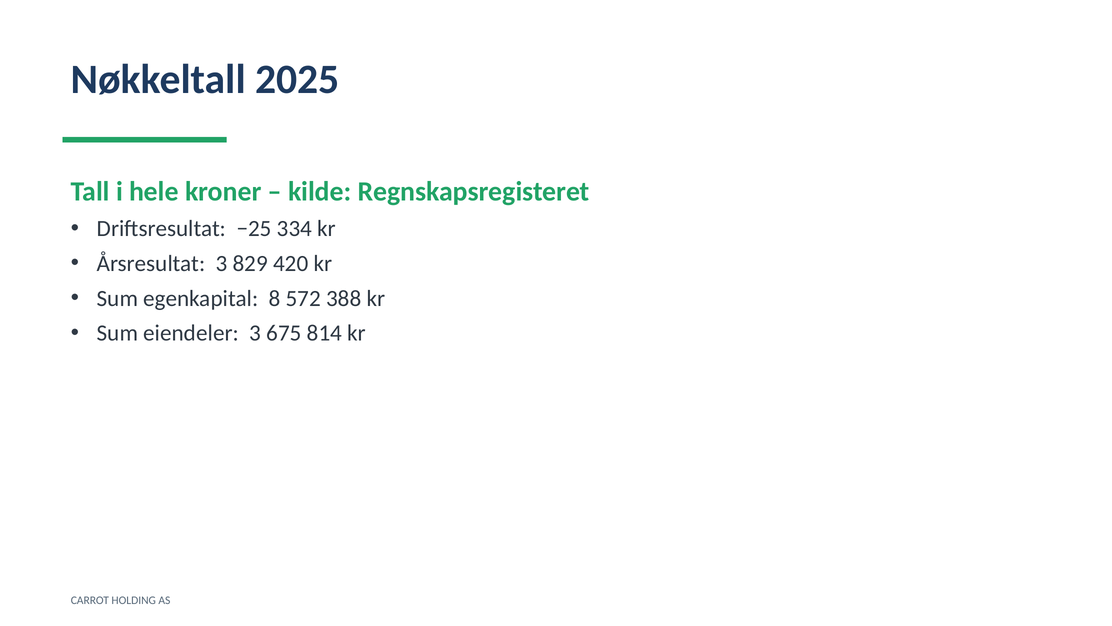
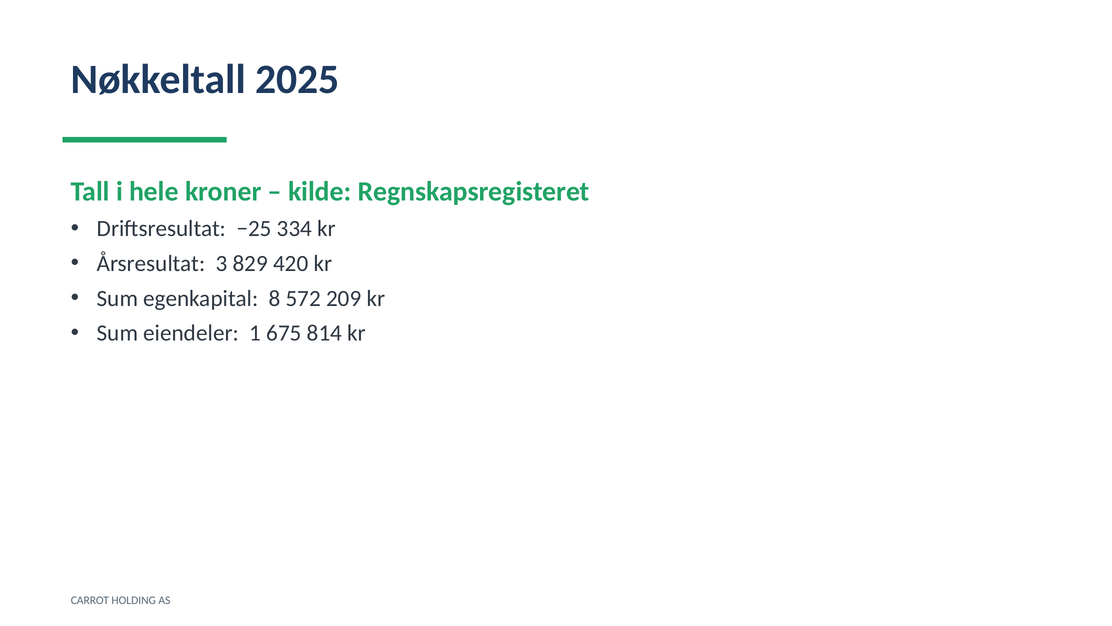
388: 388 -> 209 (344, 298)
eiendeler 3: 3 -> 1 (255, 333)
